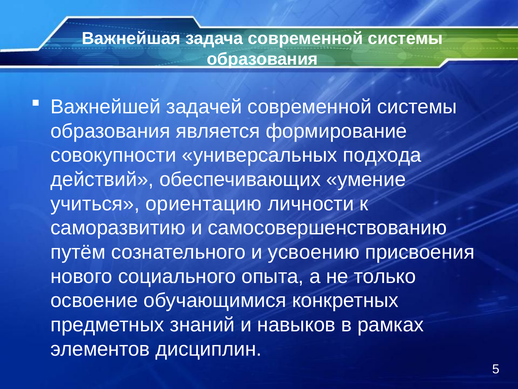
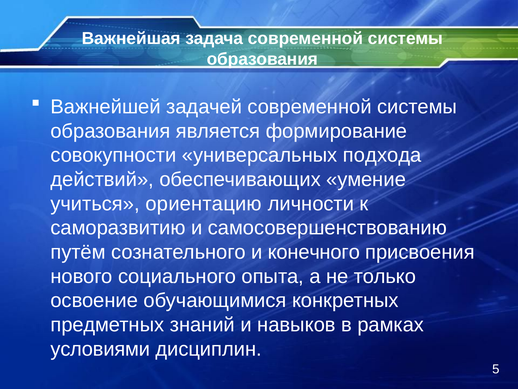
усвоению: усвоению -> конечного (314, 252)
элементов: элементов -> условиями (100, 349)
